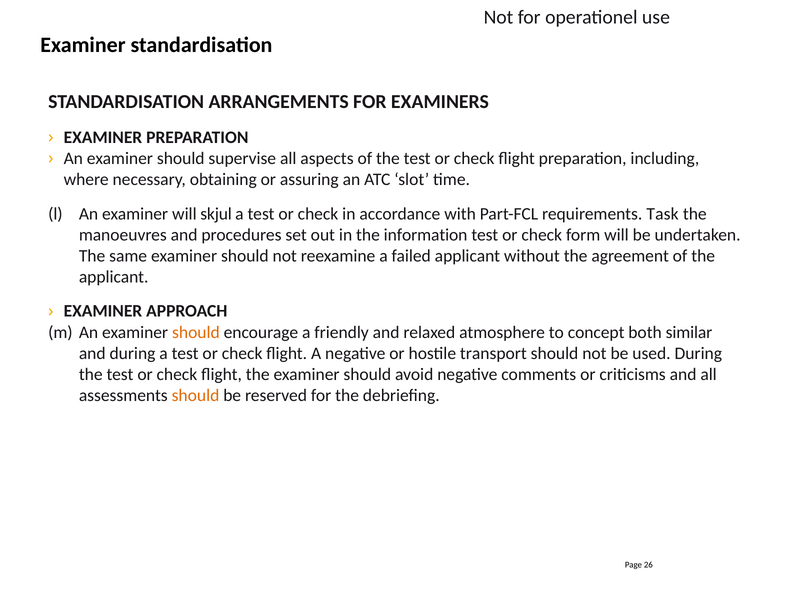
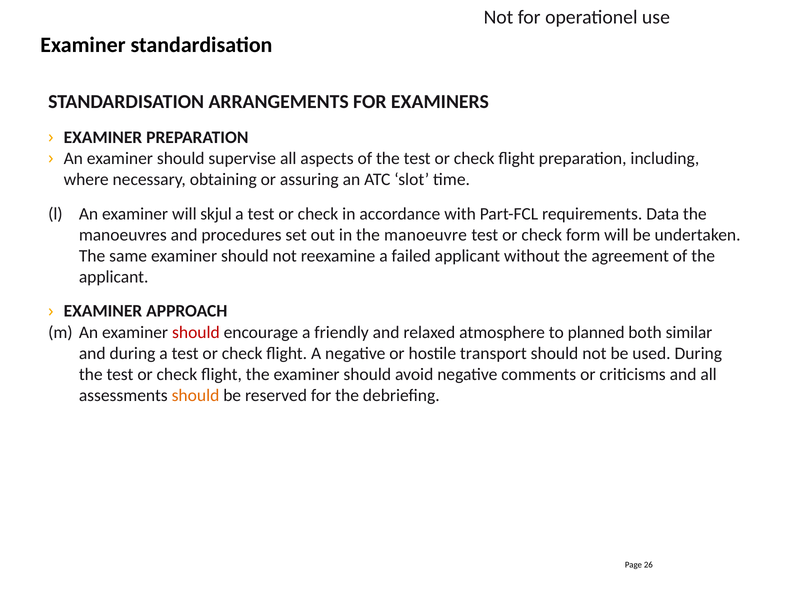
Task: Task -> Data (663, 214)
information: information -> manoeuvre (425, 235)
should colour: orange -> red (196, 332)
concept: concept -> planned (596, 332)
